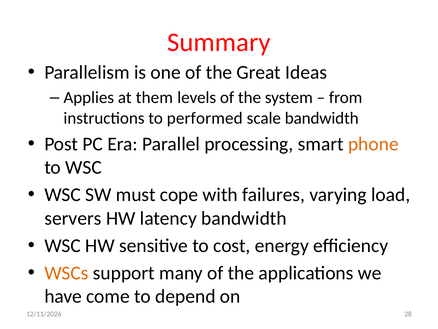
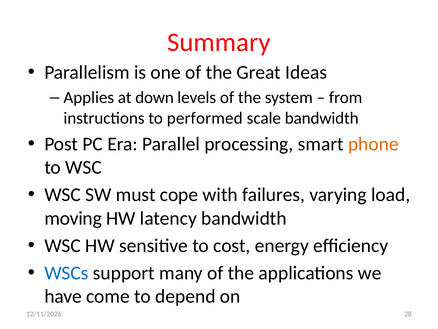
them: them -> down (155, 98)
servers: servers -> moving (73, 218)
WSCs colour: orange -> blue (66, 273)
